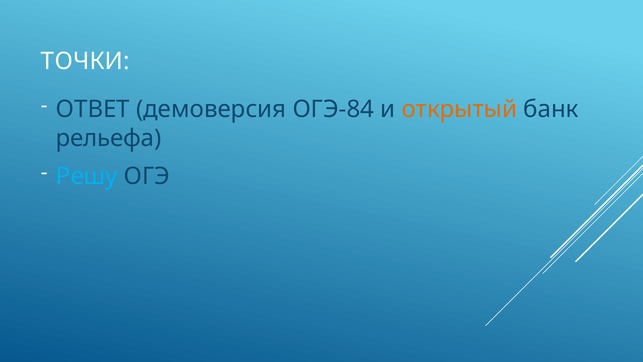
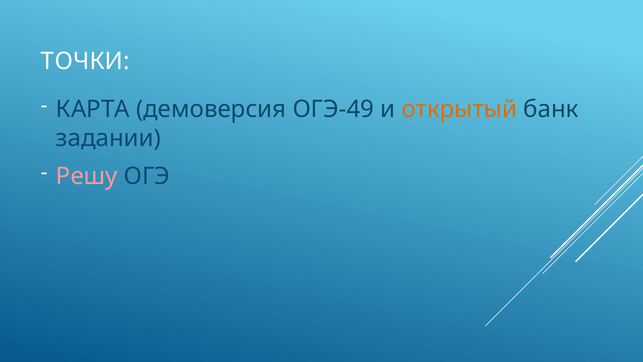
ОТВЕТ: ОТВЕТ -> КАРТА (93, 109)
ОГЭ-84: ОГЭ-84 -> ОГЭ-49 (333, 109)
рельефа: рельефа -> задании (109, 138)
Решу colour: light blue -> pink (87, 176)
